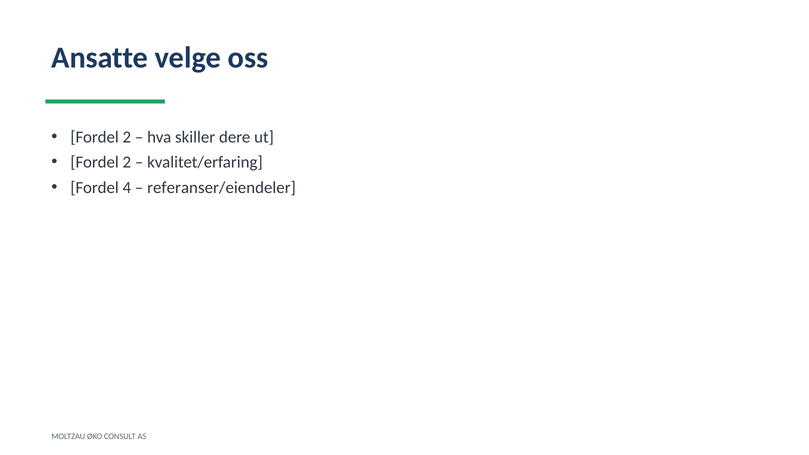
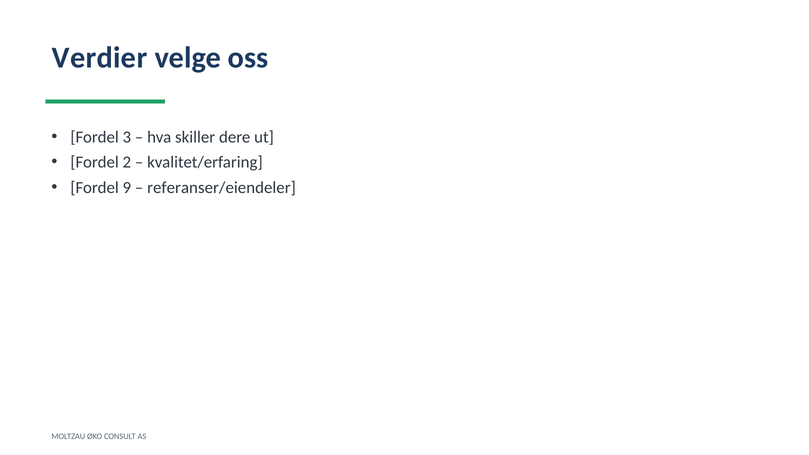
Ansatte: Ansatte -> Verdier (100, 58)
2: 2 -> 3 (127, 137)
4: 4 -> 9 (127, 188)
